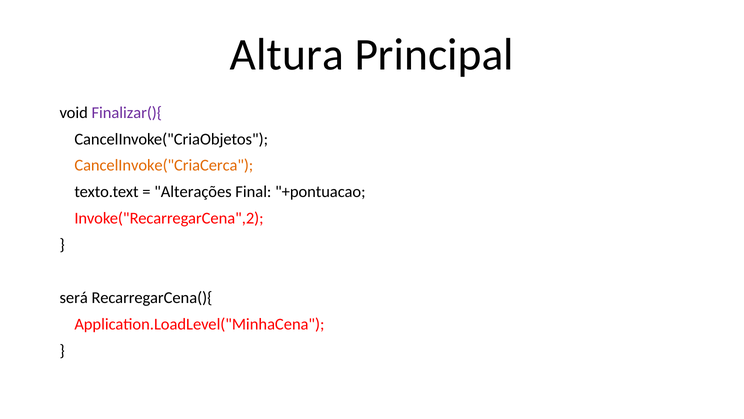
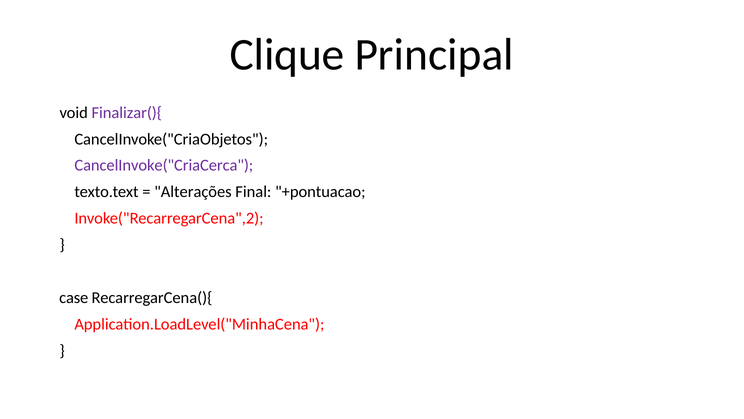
Altura: Altura -> Clique (287, 55)
CancelInvoke("CriaCerca colour: orange -> purple (164, 165)
será: será -> case (74, 298)
